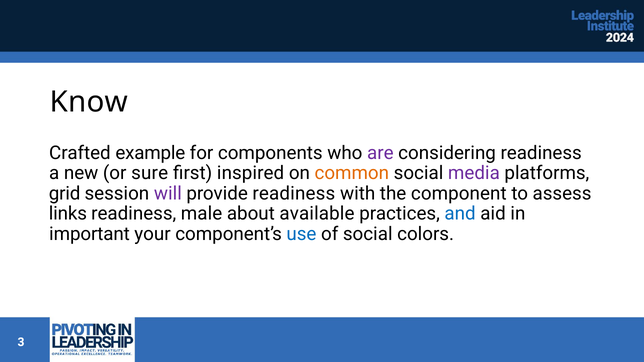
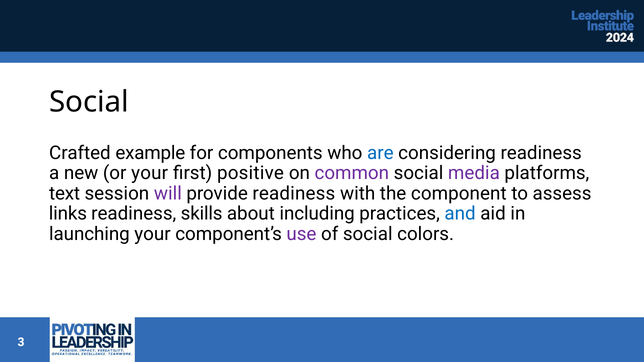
Know: Know -> Social (89, 102)
are colour: purple -> blue (380, 153)
or sure: sure -> your (150, 173)
inspired: inspired -> positive (250, 173)
common colour: orange -> purple (352, 173)
grid: grid -> text (65, 194)
male: male -> skills (202, 214)
available: available -> including (317, 214)
important: important -> launching (89, 234)
use colour: blue -> purple (301, 234)
